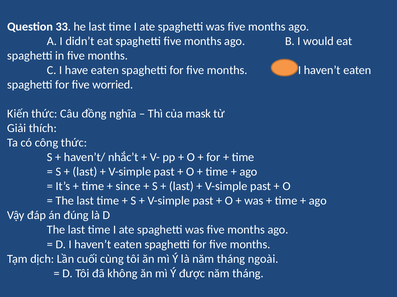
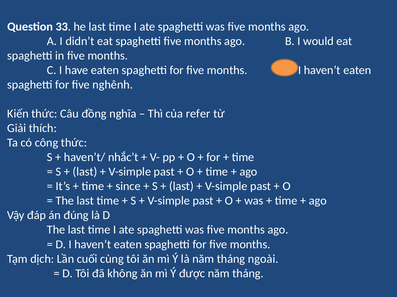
worried: worried -> nghênh (113, 85)
mask: mask -> refer (198, 114)
